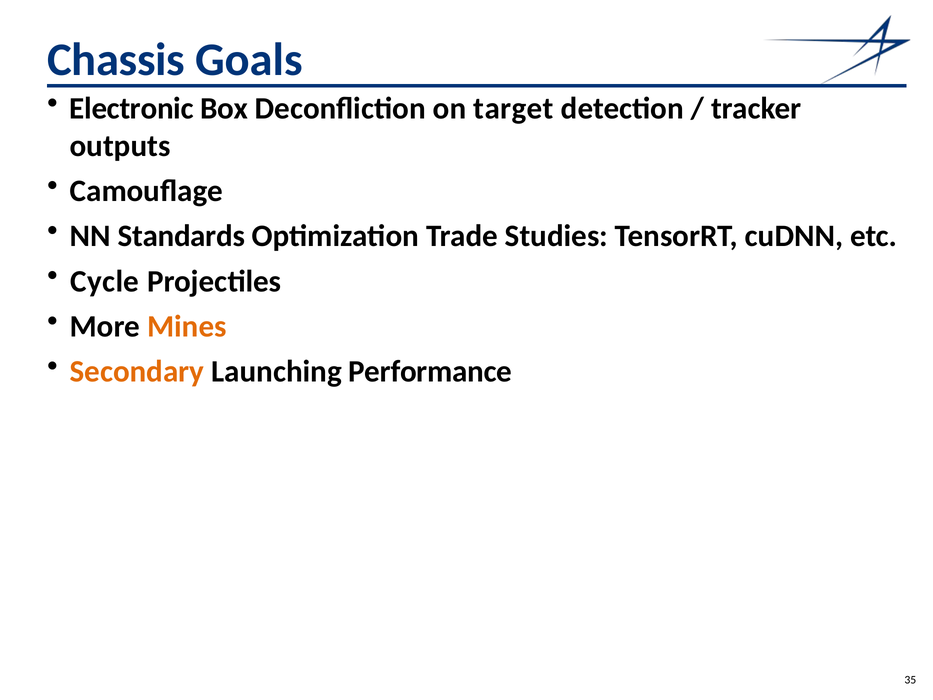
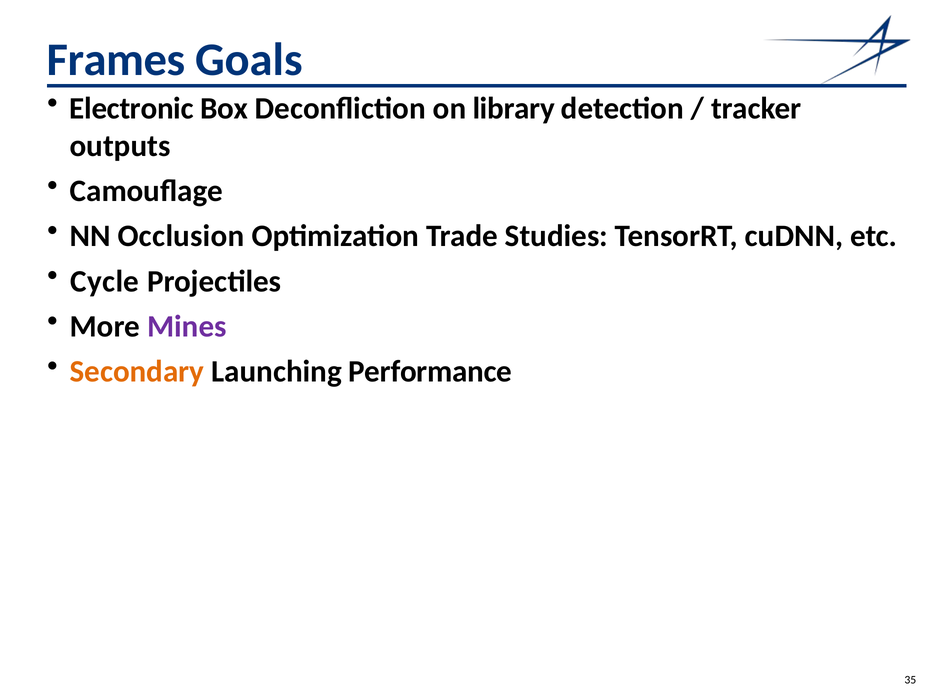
Chassis: Chassis -> Frames (116, 60)
target: target -> library (514, 109)
Standards: Standards -> Occlusion (181, 236)
Mines colour: orange -> purple (187, 326)
